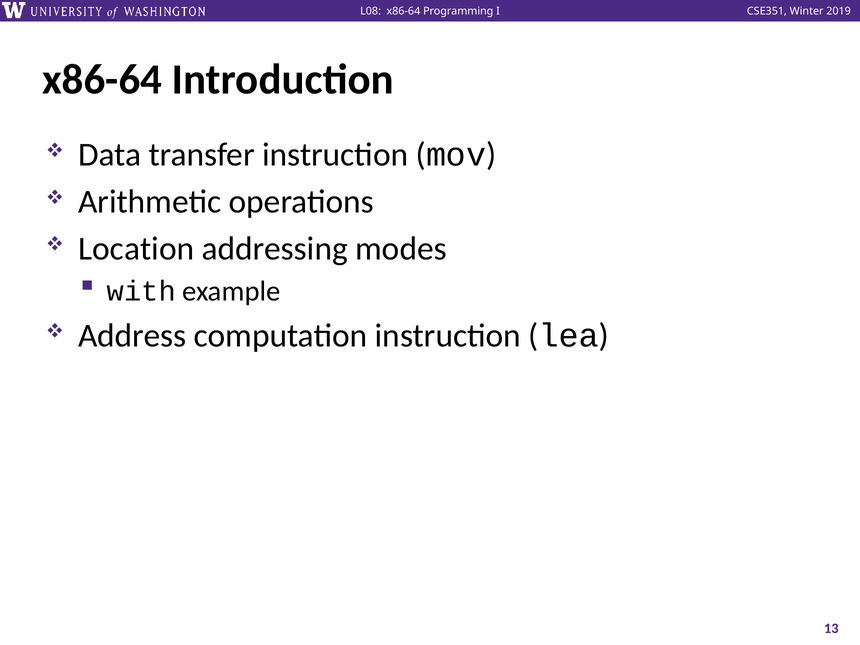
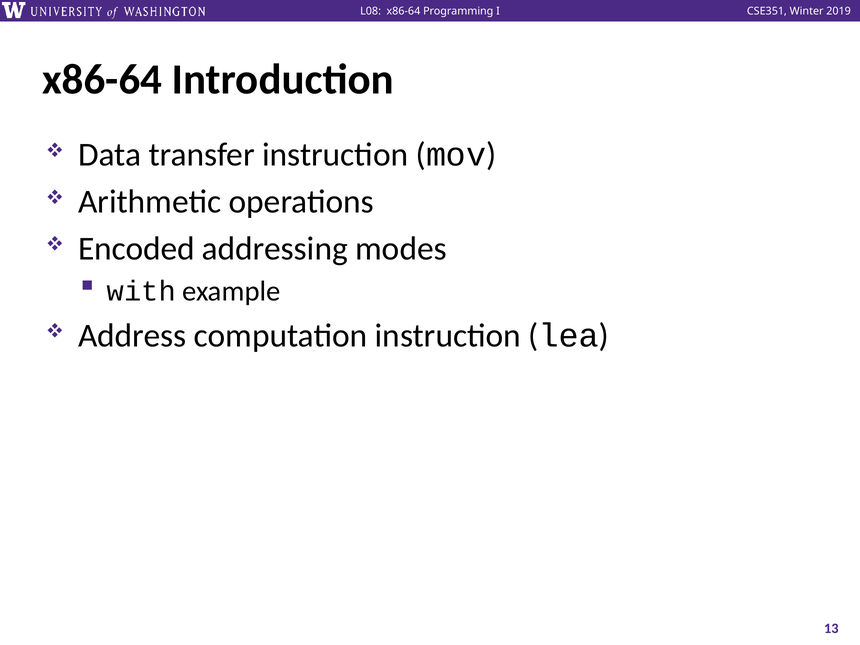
Location: Location -> Encoded (136, 249)
